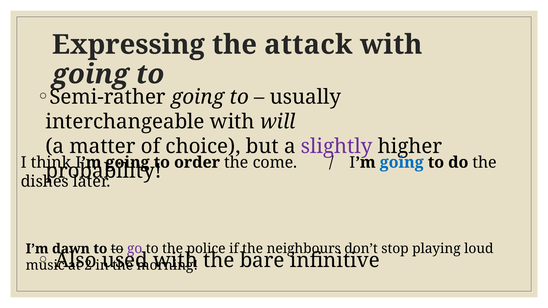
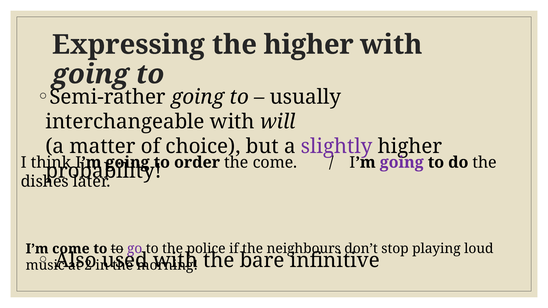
the attack: attack -> higher (309, 45)
going colour: blue -> purple (402, 163)
I’m dawn: dawn -> come (71, 249)
